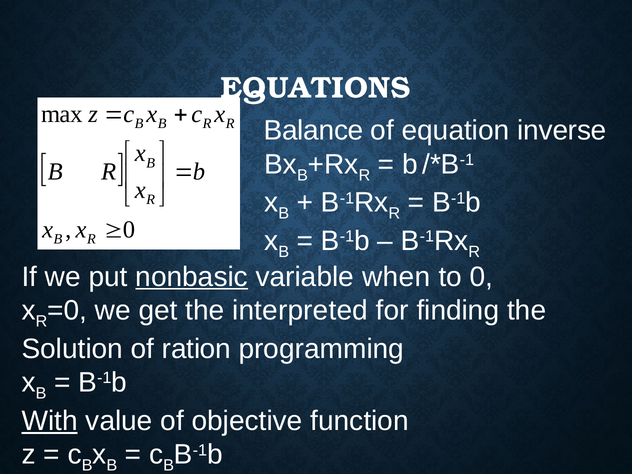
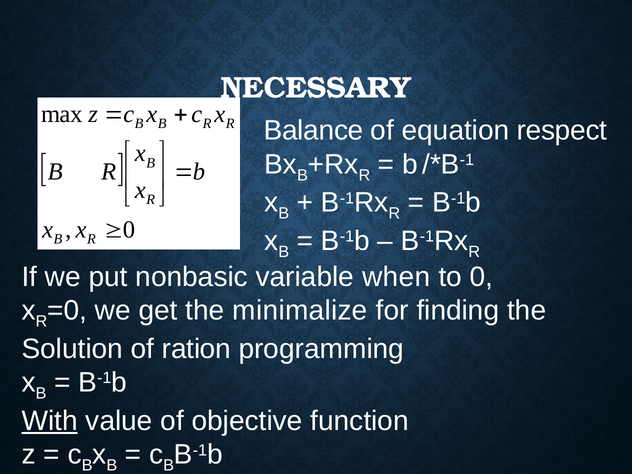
EQUATIONS: EQUATIONS -> NECESSARY (316, 88)
inverse: inverse -> respect (562, 131)
nonbasic underline: present -> none (192, 277)
interpreted: interpreted -> minimalize (300, 311)
